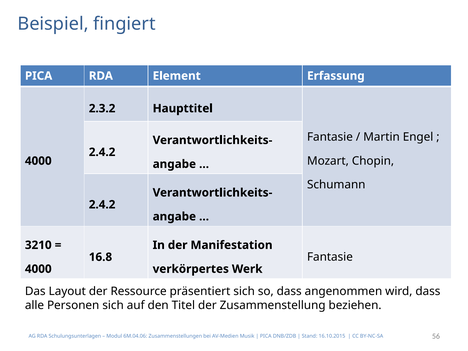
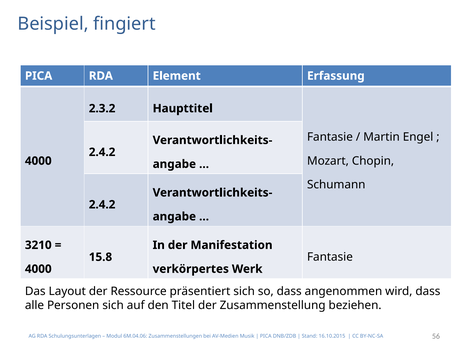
16.8: 16.8 -> 15.8 (100, 257)
